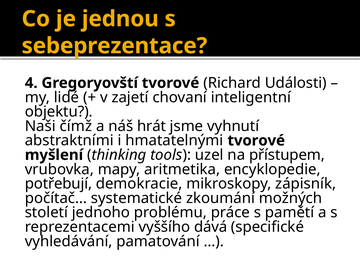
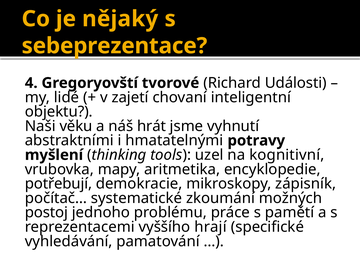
jednou: jednou -> nějaký (120, 19)
čímž: čímž -> věku (76, 126)
hmatatelnými tvorové: tvorové -> potravy (256, 141)
přístupem: přístupem -> kognitivní (287, 155)
století: století -> postoj (46, 213)
dává: dává -> hrají (211, 227)
